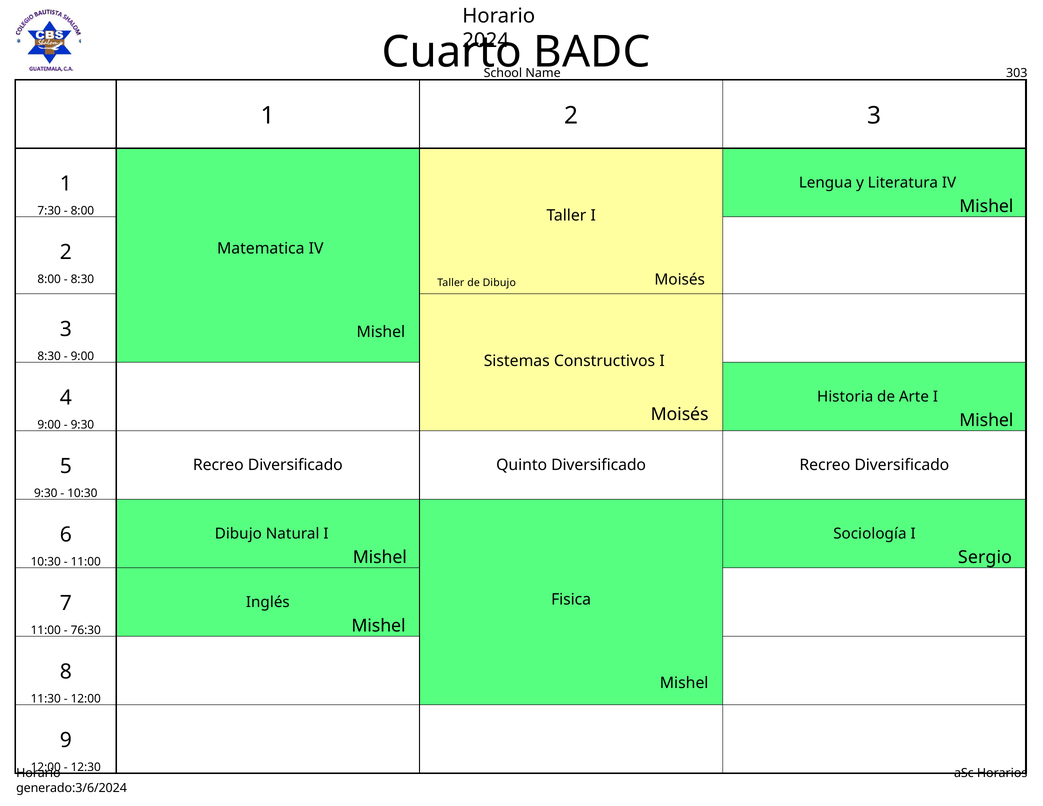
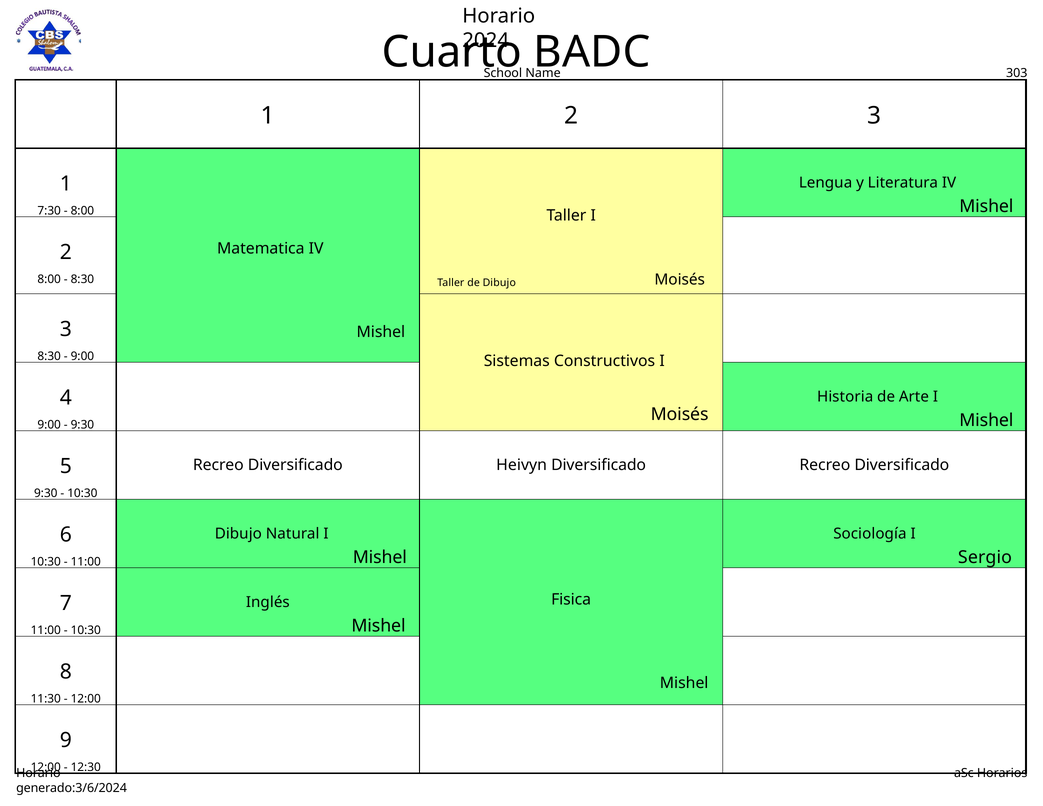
Quinto: Quinto -> Heivyn (522, 465)
76:30: 76:30 -> 10:30 (86, 630)
